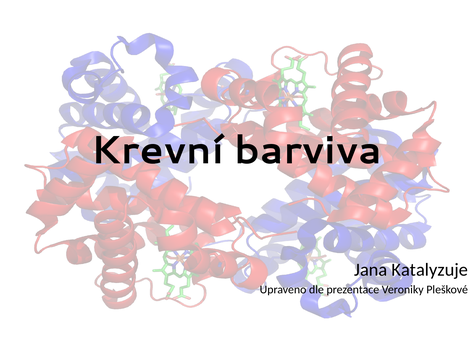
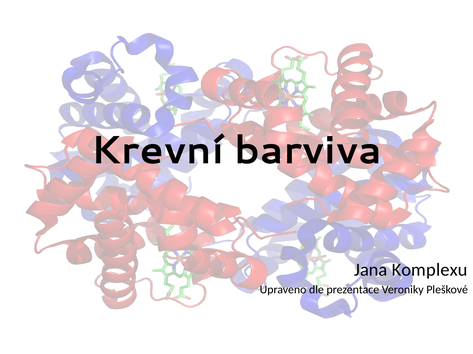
Katalyzuje: Katalyzuje -> Komplexu (430, 270)
